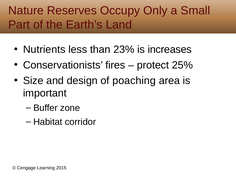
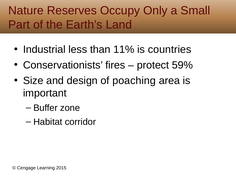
Nutrients: Nutrients -> Industrial (44, 50)
23%: 23% -> 11% (124, 50)
increases: increases -> countries (170, 50)
25%: 25% -> 59% (182, 65)
